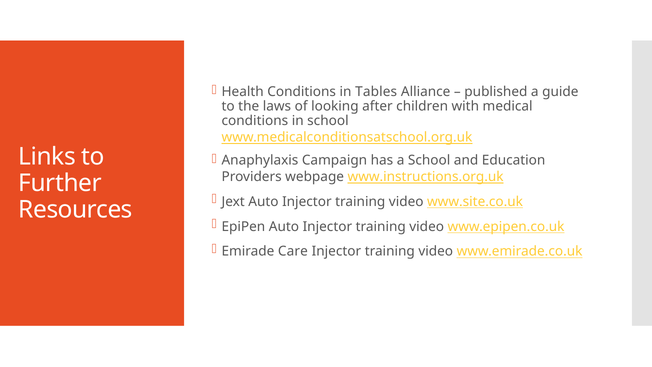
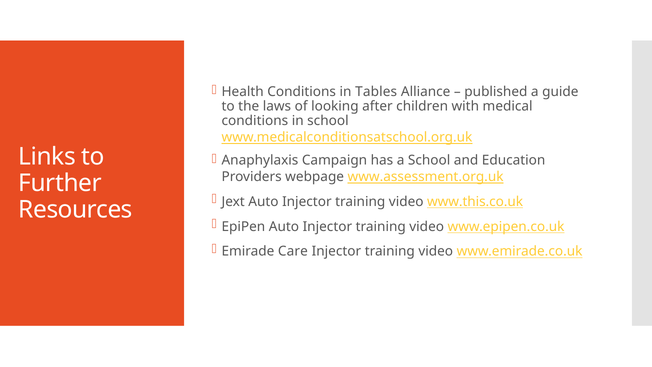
www.instructions.org.uk: www.instructions.org.uk -> www.assessment.org.uk (426, 177)
www.site.co.uk: www.site.co.uk -> www.this.co.uk (475, 202)
